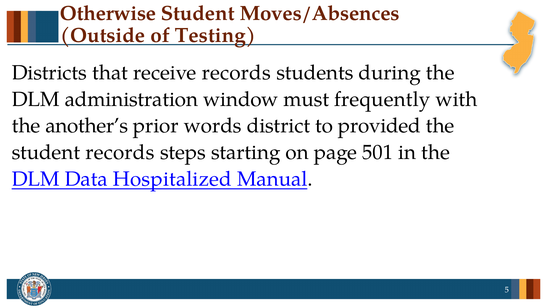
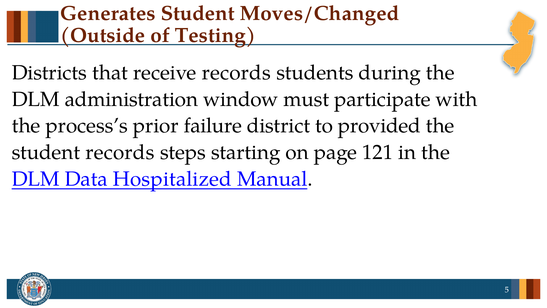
Otherwise: Otherwise -> Generates (108, 13)
Moves/Absences: Moves/Absences -> Moves/Changed (320, 13)
frequently: frequently -> participate (382, 99)
another’s: another’s -> process’s (87, 126)
words: words -> failure (213, 126)
501: 501 -> 121 (378, 152)
